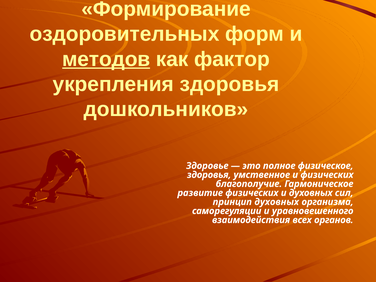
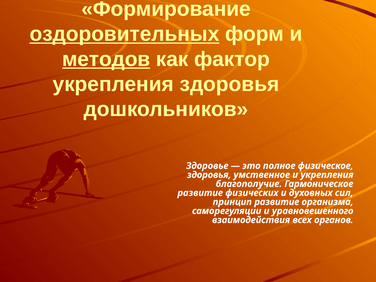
оздоровительных underline: none -> present (124, 34)
и физических: физических -> укрепления (327, 175)
принцип духовных: духовных -> развитие (277, 202)
